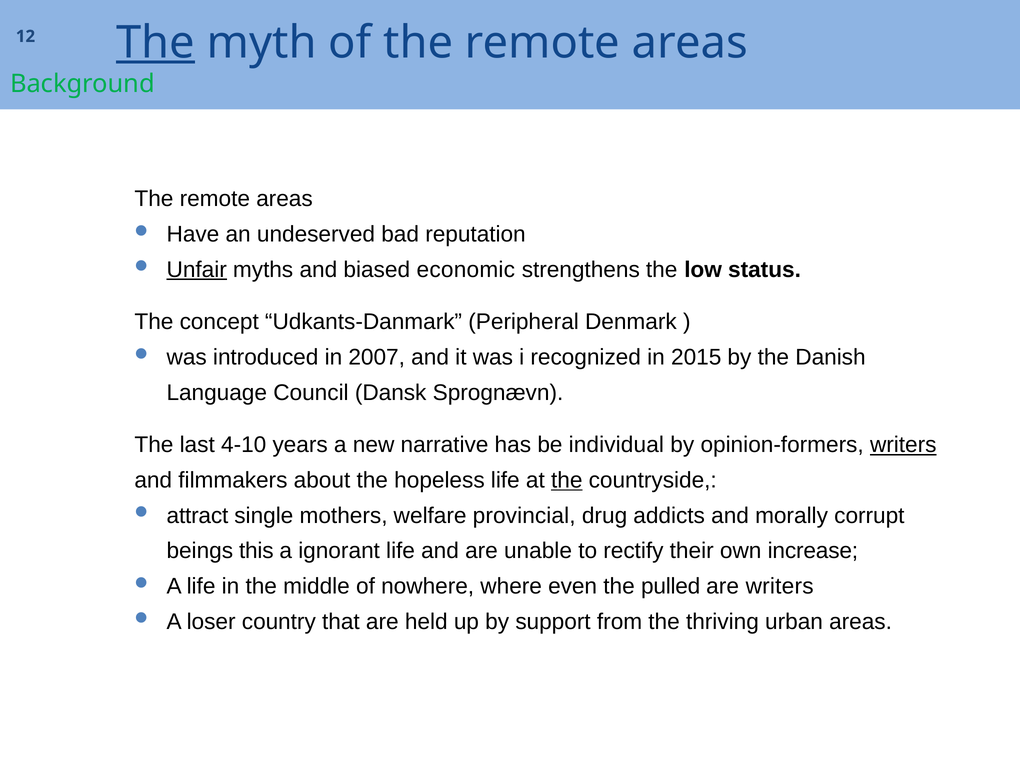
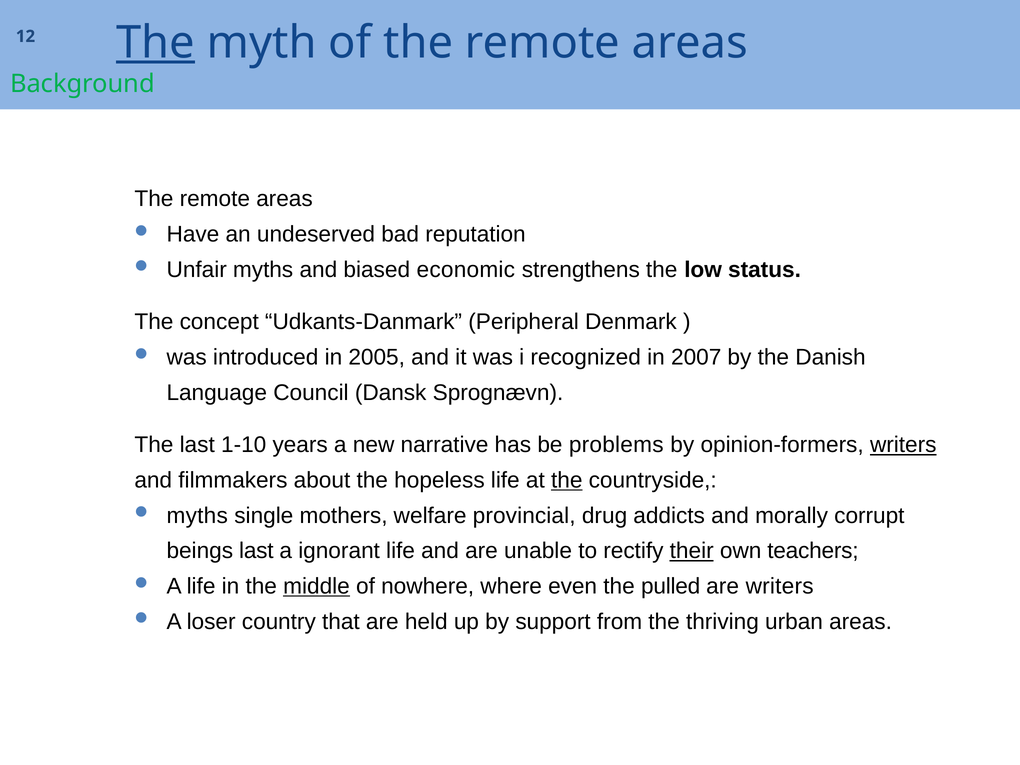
Unfair underline: present -> none (197, 270)
2007: 2007 -> 2005 (377, 357)
2015: 2015 -> 2007 (696, 357)
4-10: 4-10 -> 1-10 (244, 445)
individual: individual -> problems (616, 445)
attract: attract -> myths (197, 516)
beings this: this -> last (256, 551)
their underline: none -> present (692, 551)
increase: increase -> teachers (813, 551)
middle underline: none -> present (317, 586)
